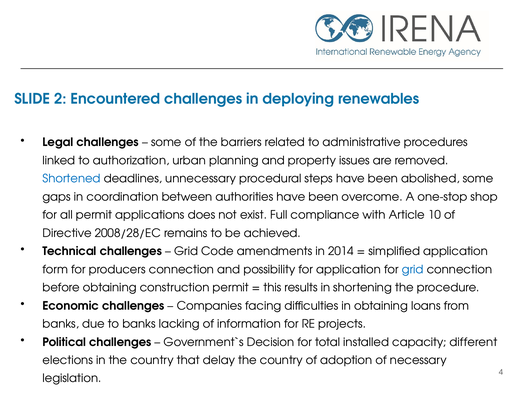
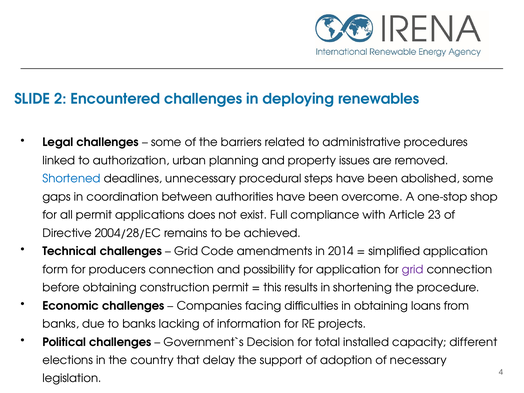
10: 10 -> 23 (434, 215)
2008/28/EC: 2008/28/EC -> 2004/28/EC (128, 233)
grid colour: blue -> purple (413, 270)
delay the country: country -> support (281, 360)
